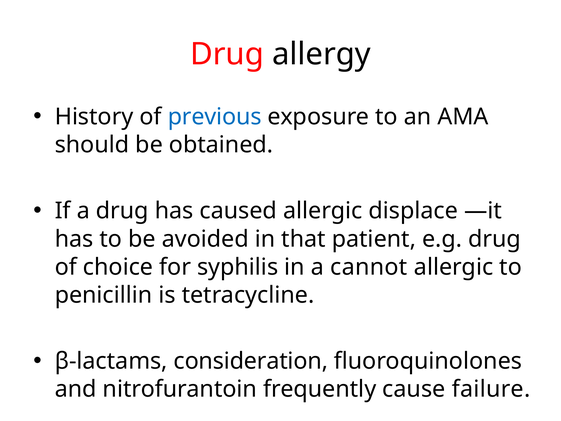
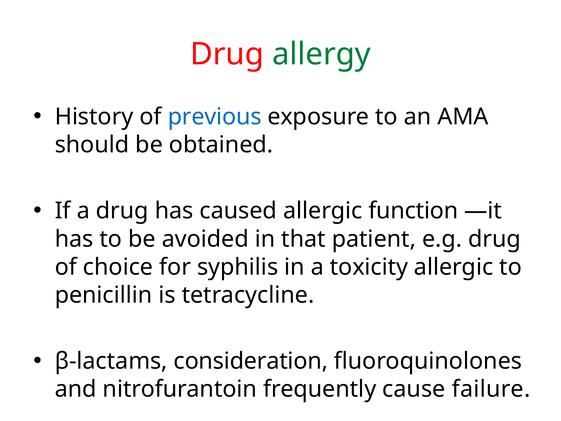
allergy colour: black -> green (322, 54)
displace: displace -> function (413, 211)
cannot: cannot -> toxicity (369, 267)
